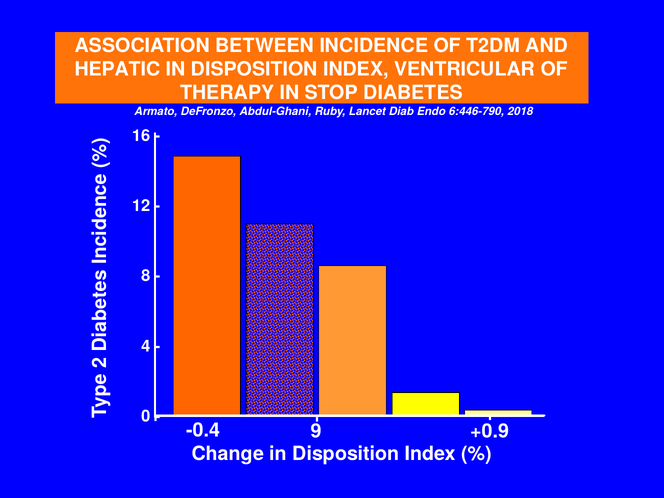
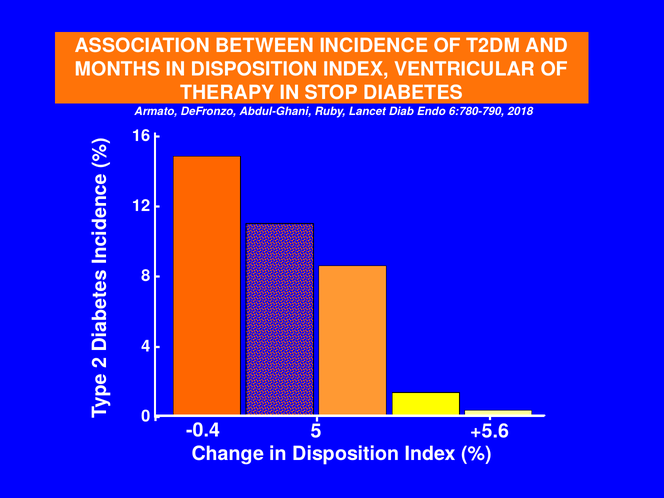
HEPATIC: HEPATIC -> MONTHS (118, 69)
6:446-790: 6:446-790 -> 6:780-790 (477, 111)
9: 9 -> 5 (316, 431)
+0.9: +0.9 -> +5.6 (490, 431)
